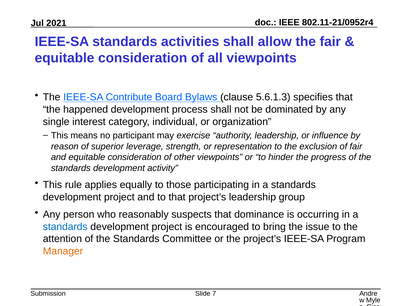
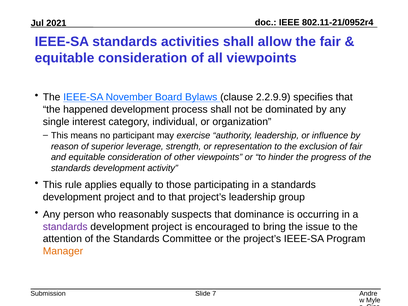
Contribute: Contribute -> November (129, 97)
5.6.1.3: 5.6.1.3 -> 2.2.9.9 (273, 97)
standards colour: blue -> purple (65, 227)
